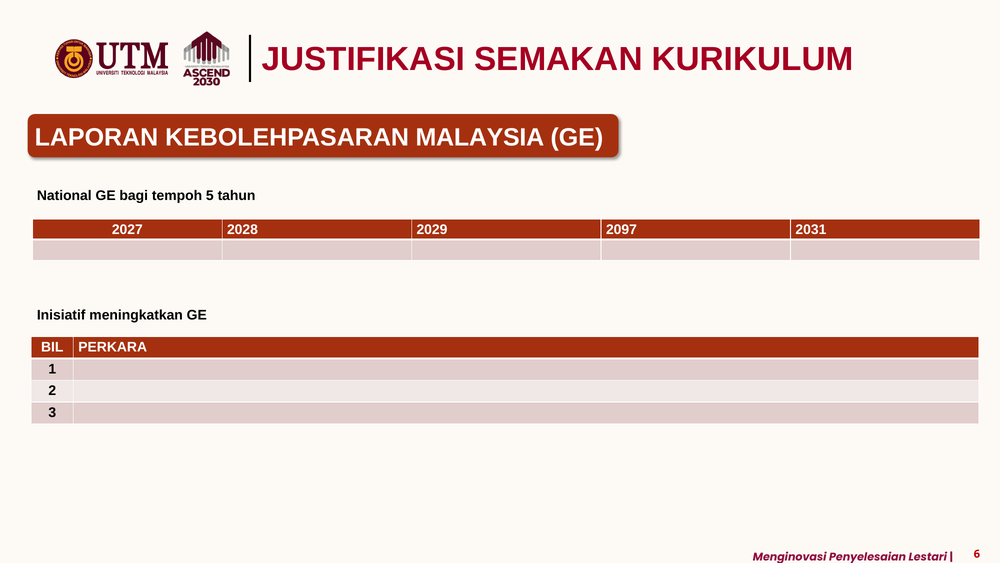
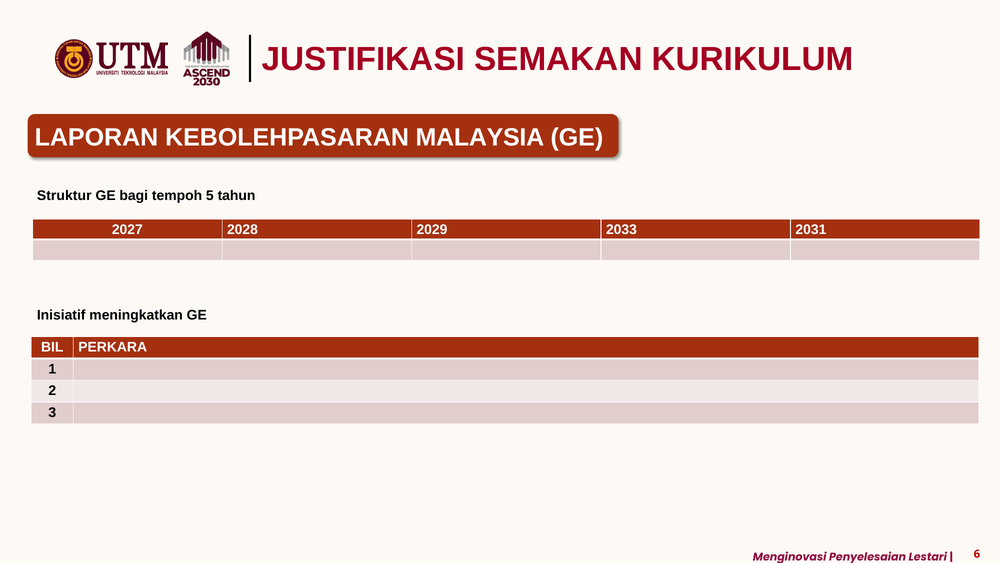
National: National -> Struktur (64, 196)
2097: 2097 -> 2033 (621, 229)
